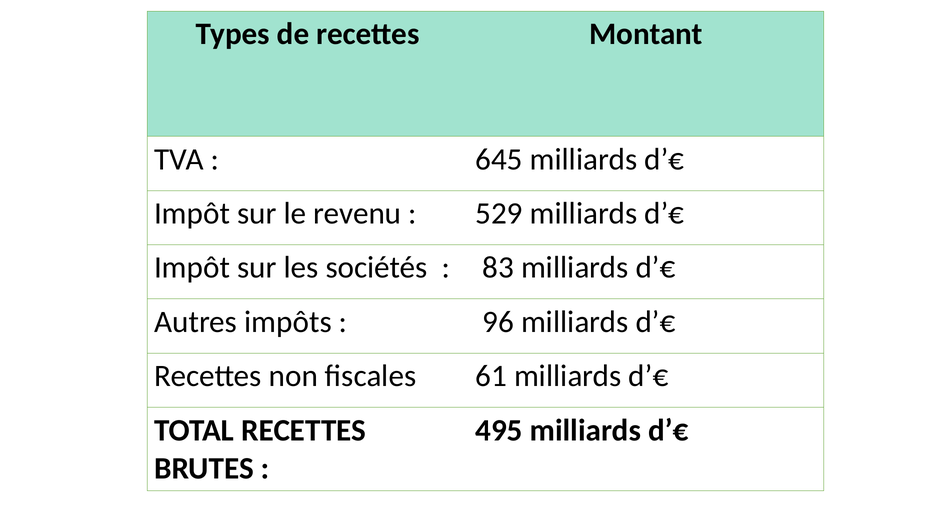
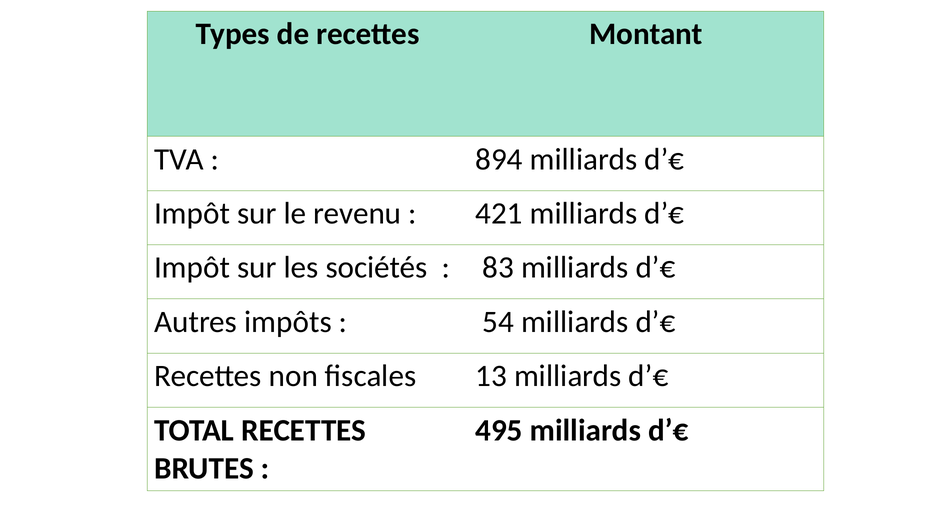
645: 645 -> 894 (499, 159)
529: 529 -> 421 (499, 213)
96: 96 -> 54 (498, 322)
61: 61 -> 13 (491, 376)
